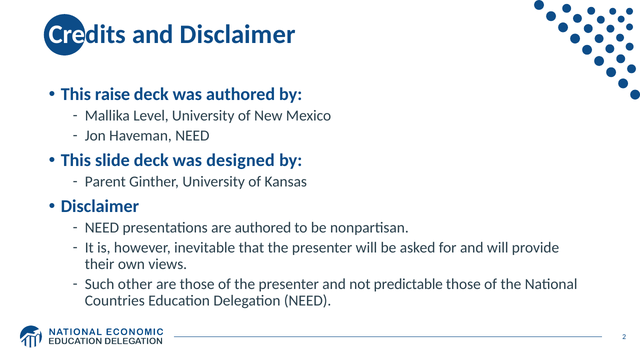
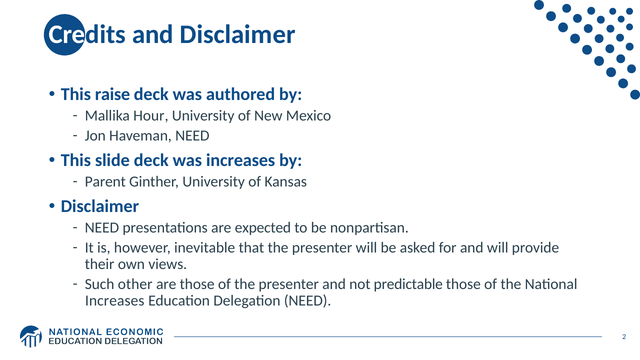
Level: Level -> Hour (151, 116)
was designed: designed -> increases (241, 160)
are authored: authored -> expected (263, 228)
Countries: Countries -> Increases (115, 301)
